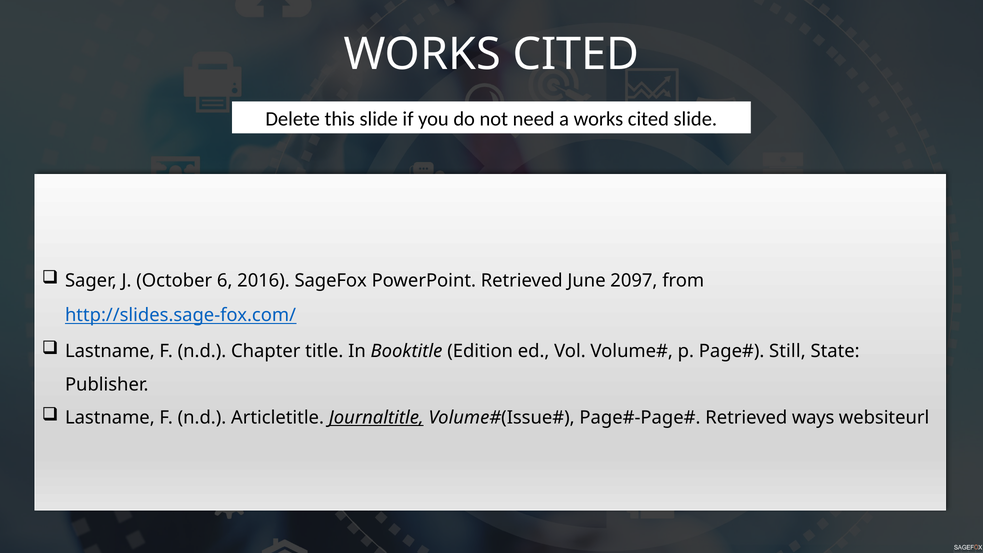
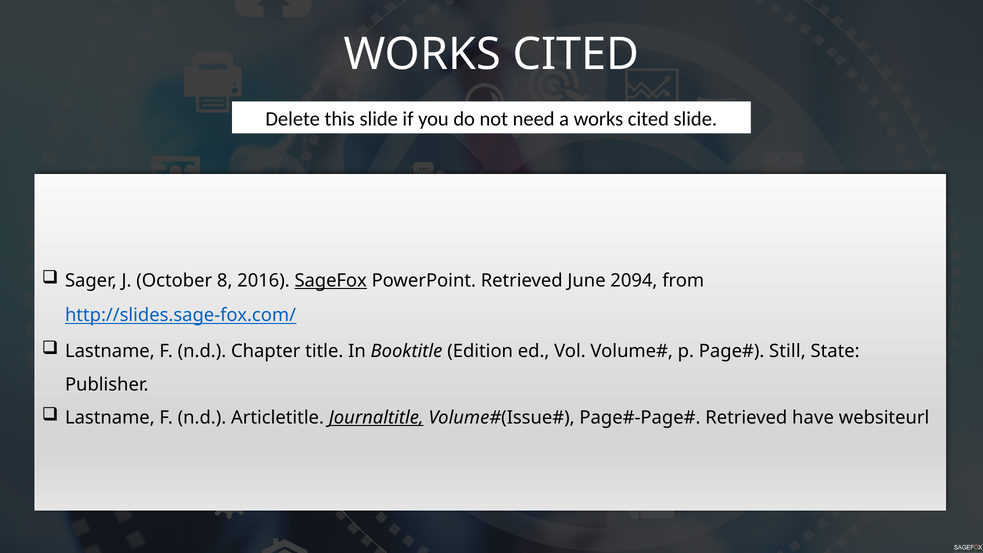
6: 6 -> 8 (225, 281)
SageFox underline: none -> present (331, 281)
2097: 2097 -> 2094 (634, 281)
ways: ways -> have (813, 418)
